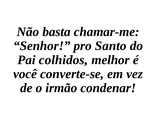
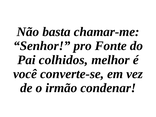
Santo: Santo -> Fonte (111, 46)
